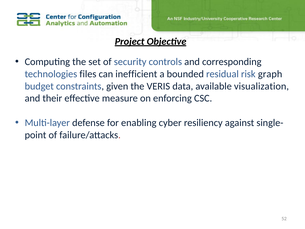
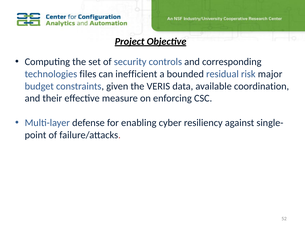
graph: graph -> major (270, 74)
visualization: visualization -> coordination (262, 86)
